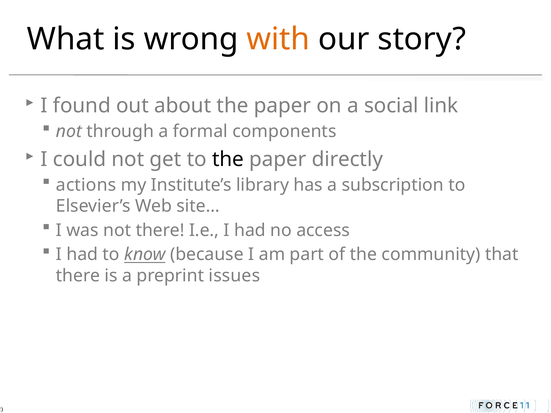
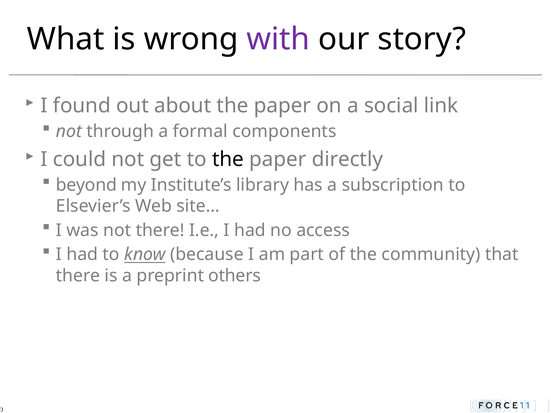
with colour: orange -> purple (278, 39)
actions: actions -> beyond (86, 185)
issues: issues -> others (235, 276)
